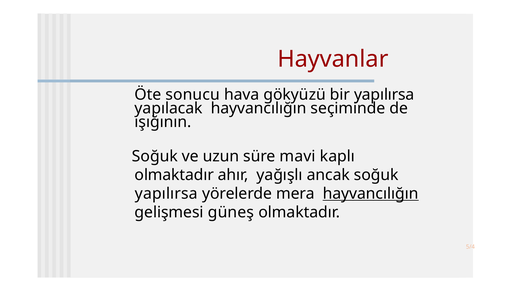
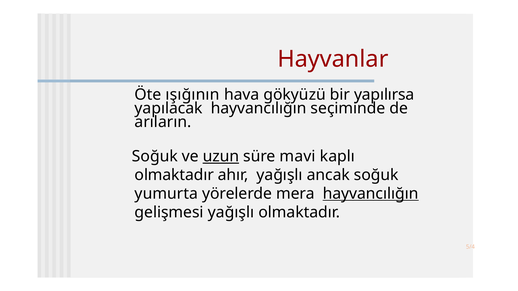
sonucu: sonucu -> ışığının (193, 95)
ışığının: ışığının -> arıların (163, 122)
uzun underline: none -> present (221, 157)
yapılırsa: yapılırsa -> yumurta (166, 194)
gelişmesi güneş: güneş -> yağışlı (231, 212)
